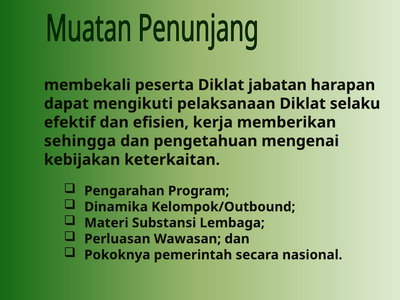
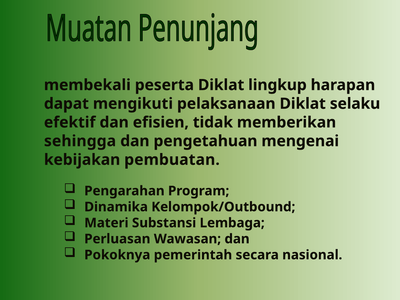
jabatan: jabatan -> lingkup (277, 85)
kerja: kerja -> tidak (213, 122)
keterkaitan: keterkaitan -> pembuatan (172, 160)
